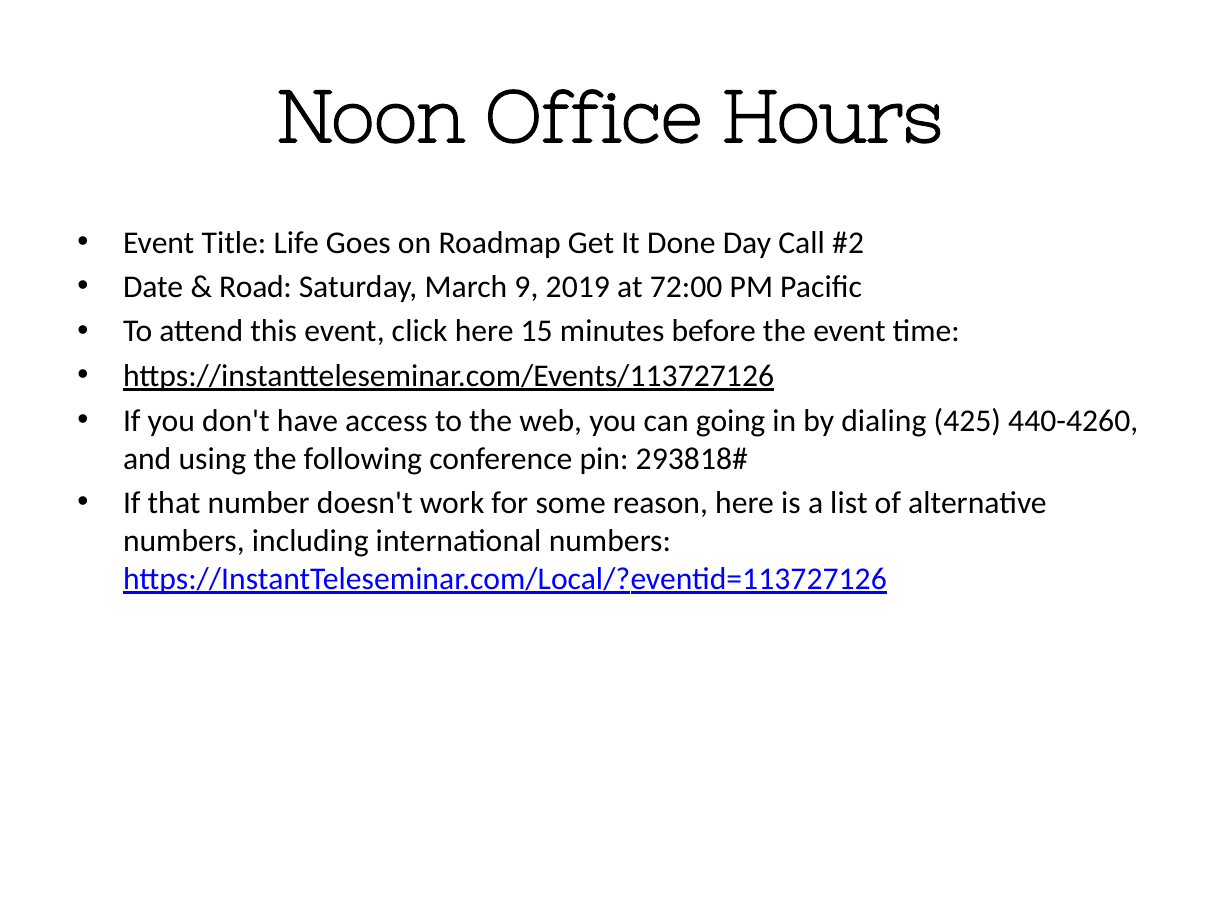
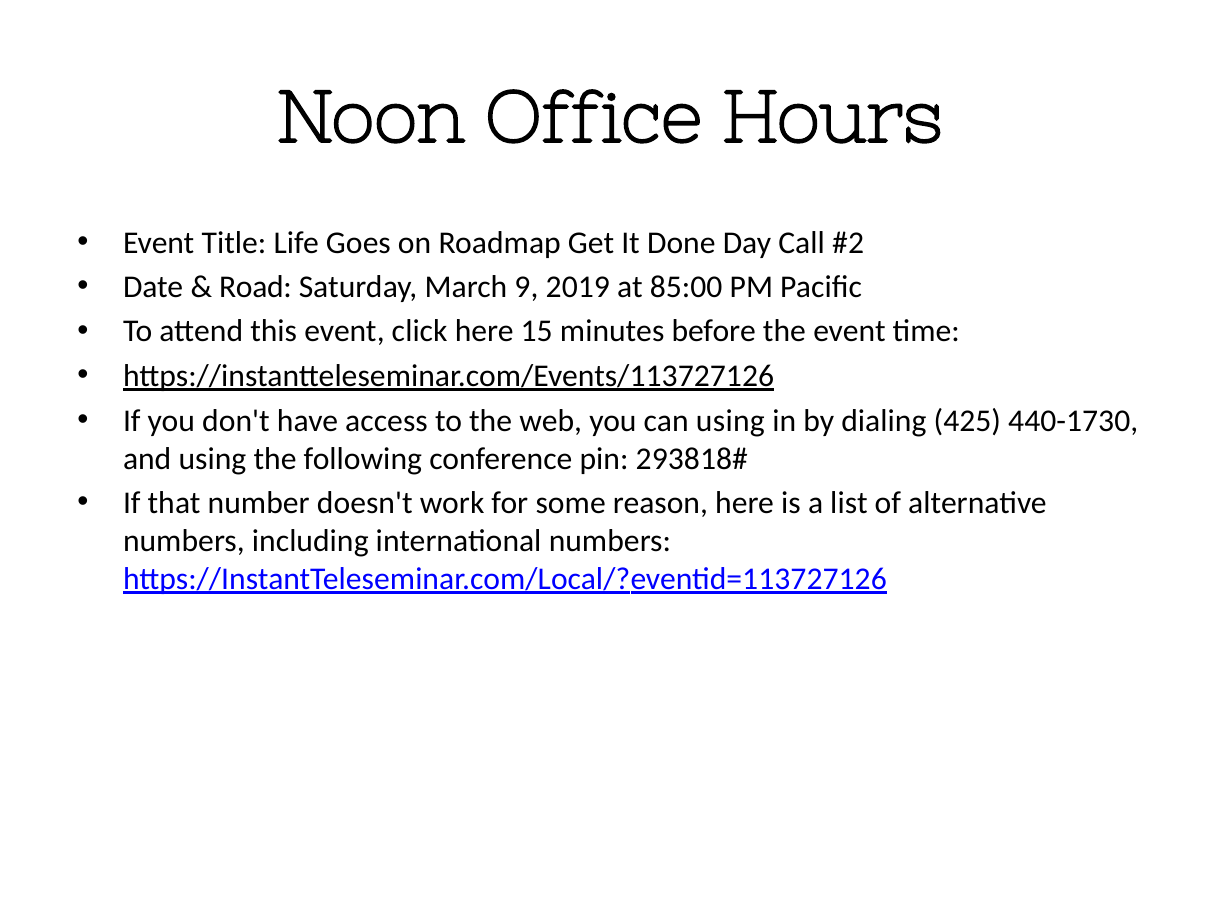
72:00: 72:00 -> 85:00 (686, 287)
can going: going -> using (730, 421)
440-4260: 440-4260 -> 440-1730 (1073, 421)
